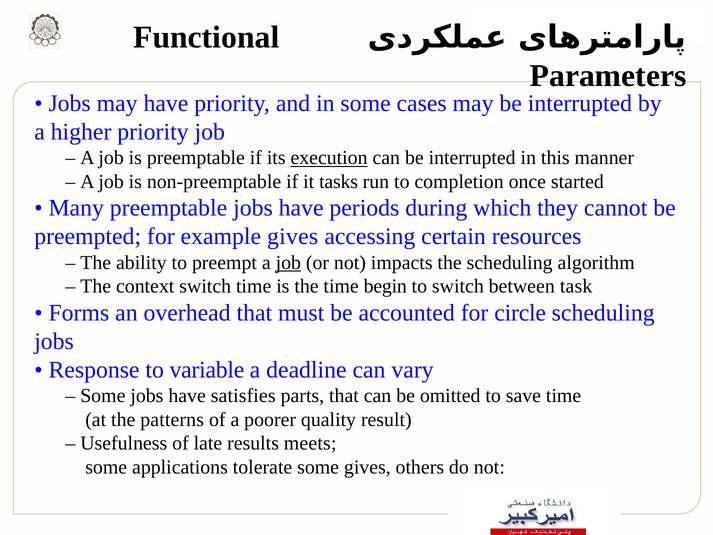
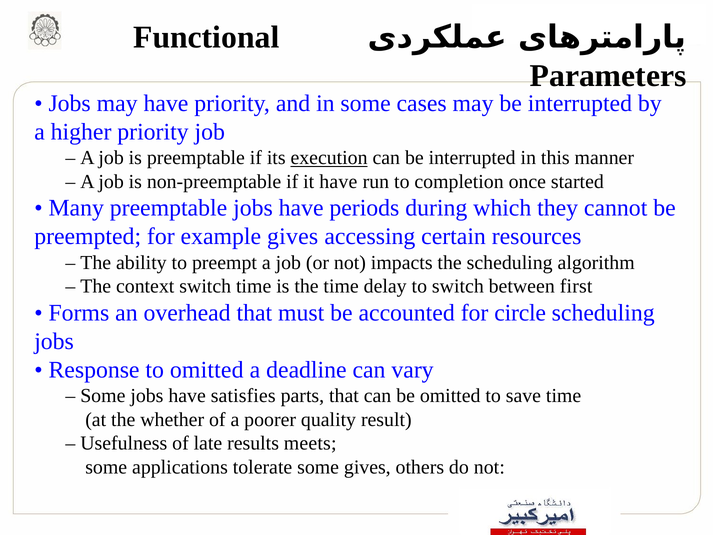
it tasks: tasks -> have (338, 182)
job underline: present -> none (288, 262)
begin: begin -> delay (385, 286)
task: task -> first (576, 286)
to variable: variable -> omitted (207, 370)
patterns: patterns -> whether (172, 419)
